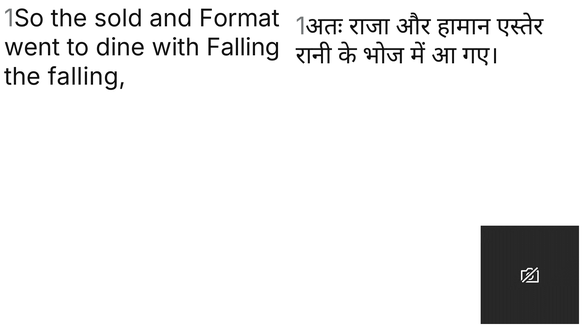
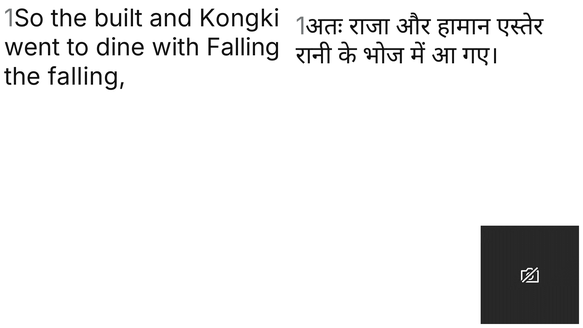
sold: sold -> built (118, 18)
Format: Format -> Kongki (239, 18)
